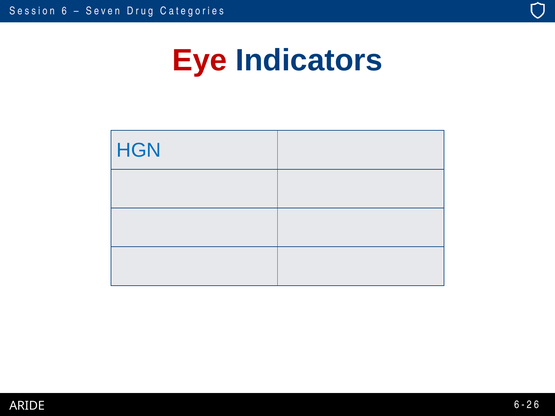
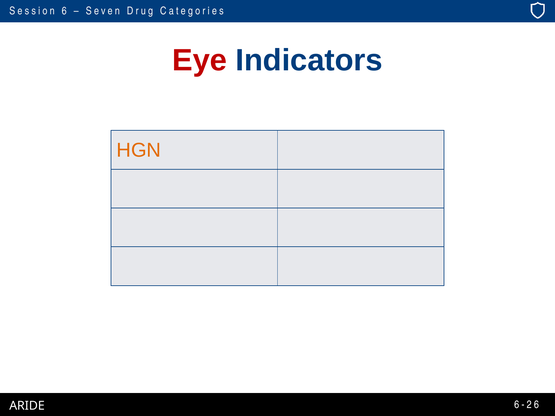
HGN colour: blue -> orange (139, 150)
